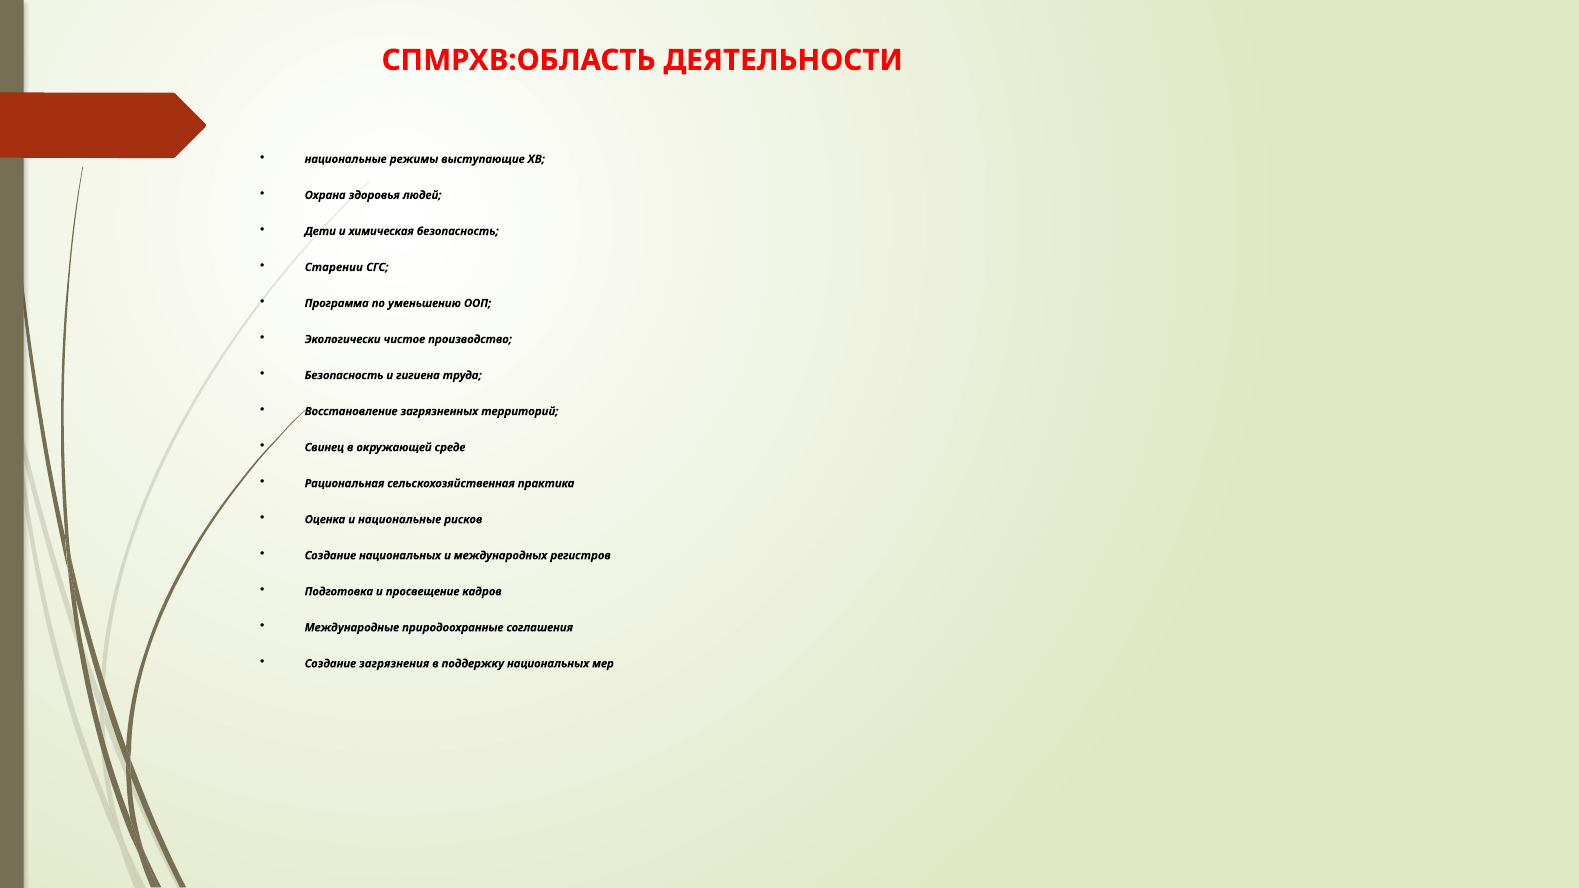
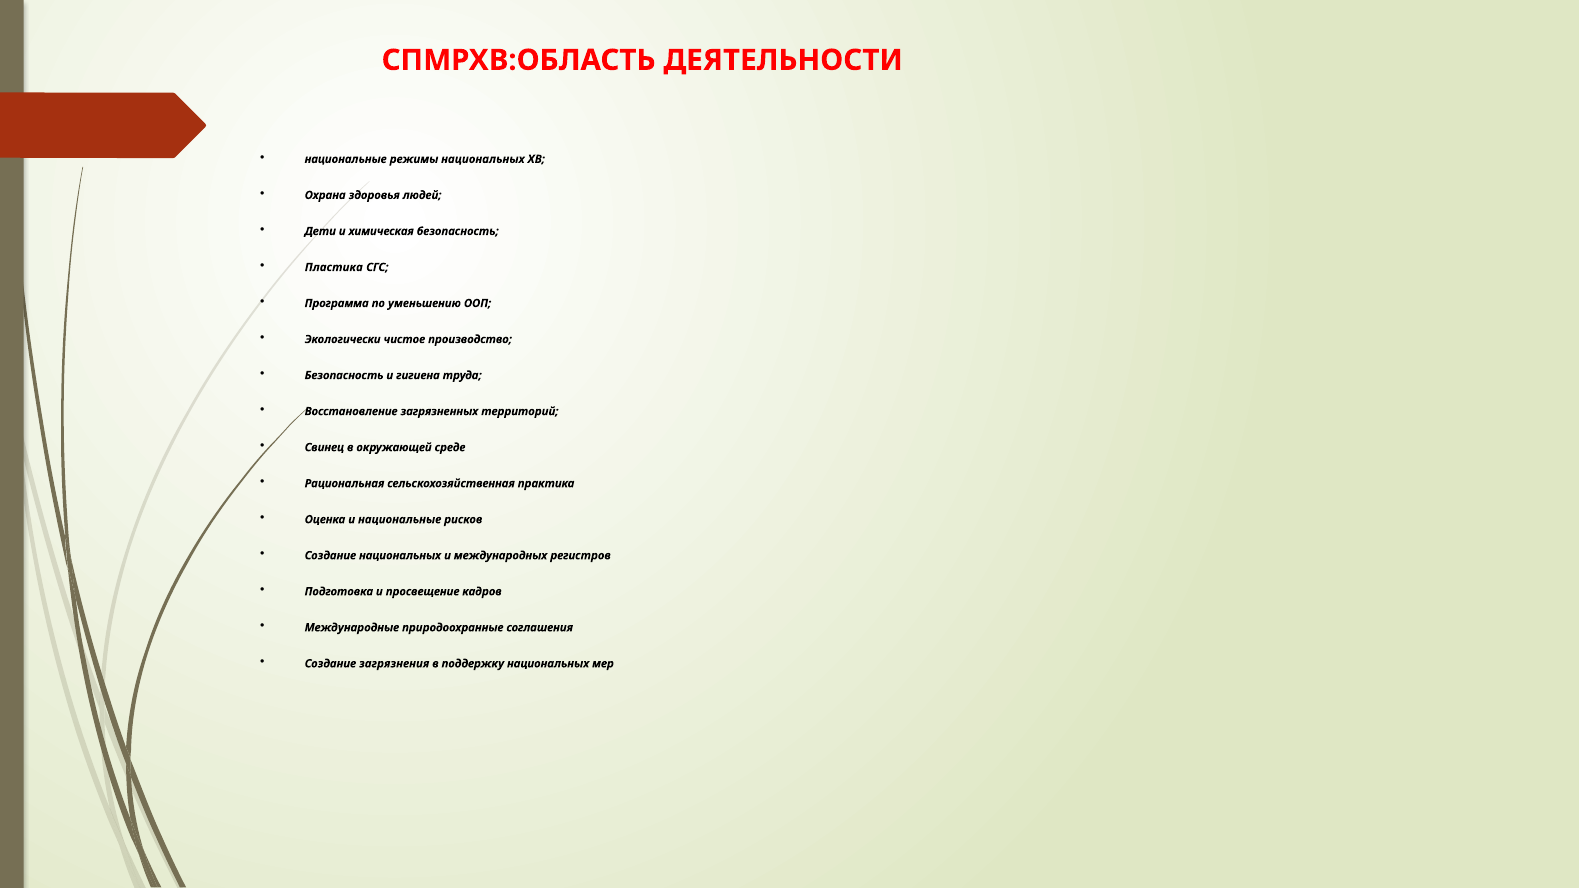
режимы выступающие: выступающие -> национальных (483, 159)
Старении: Старении -> Пластика (334, 267)
